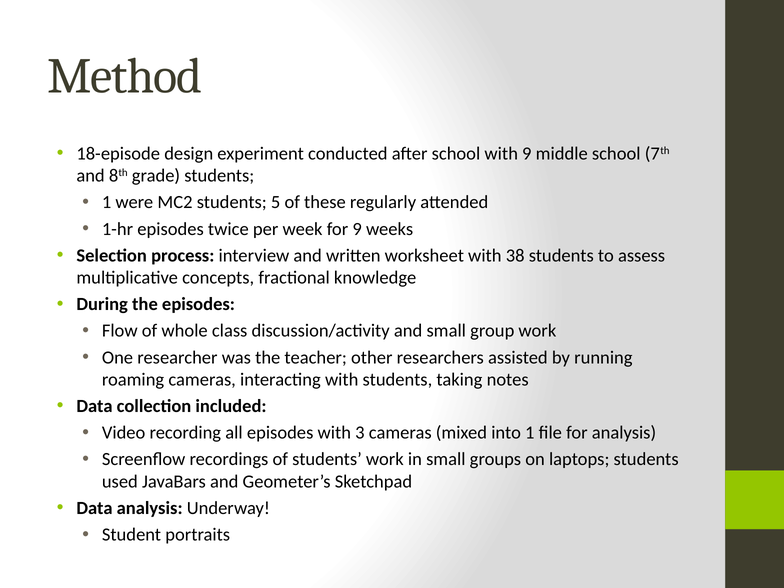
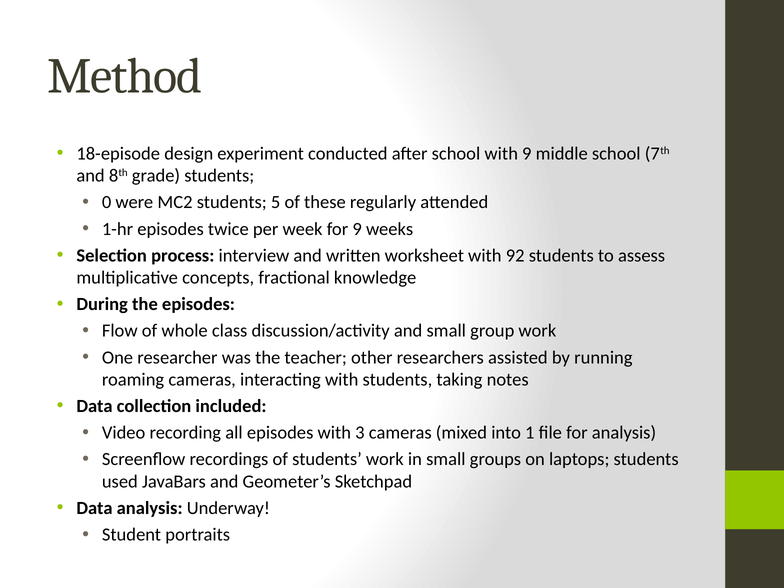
1: 1 -> 0 (107, 202)
38: 38 -> 92 (515, 255)
